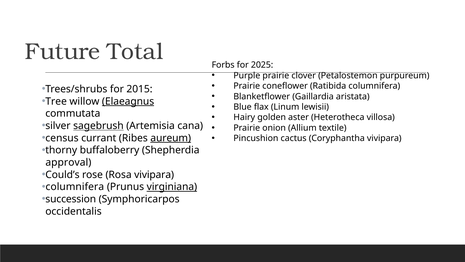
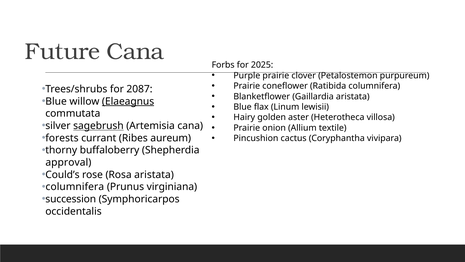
Future Total: Total -> Cana (135, 52)
2015: 2015 -> 2087 (140, 89)
Tree: Tree -> Blue (56, 101)
census: census -> forests (62, 138)
aureum underline: present -> none (171, 138)
Rosa vivipara: vivipara -> aristata (154, 174)
virginiana underline: present -> none (172, 187)
